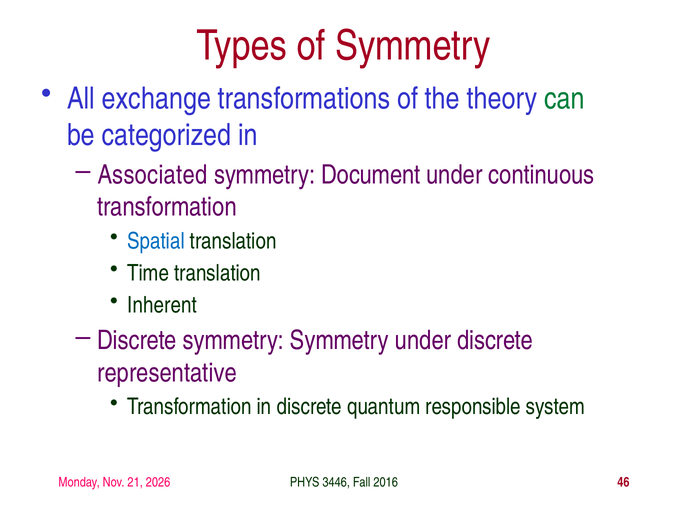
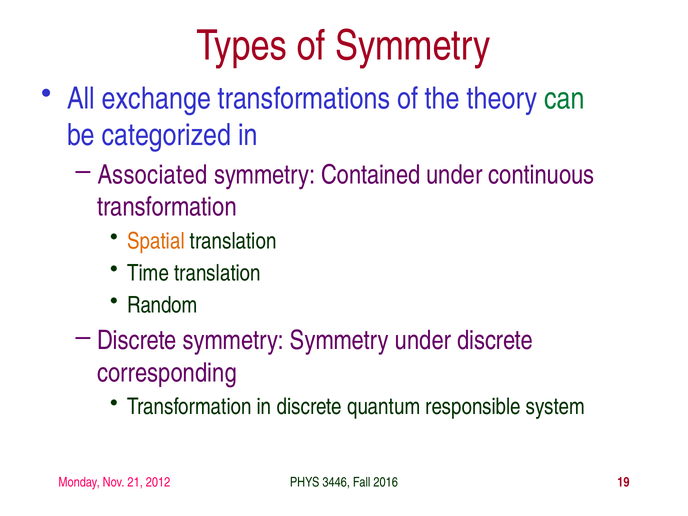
Document: Document -> Contained (371, 175)
Spatial colour: blue -> orange (156, 241)
Inherent: Inherent -> Random (162, 305)
representative: representative -> corresponding (167, 373)
2026: 2026 -> 2012 (158, 483)
46: 46 -> 19 (623, 483)
